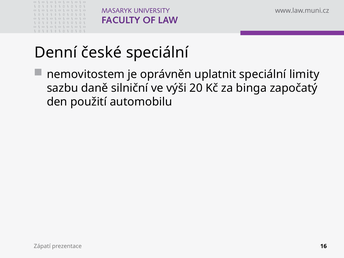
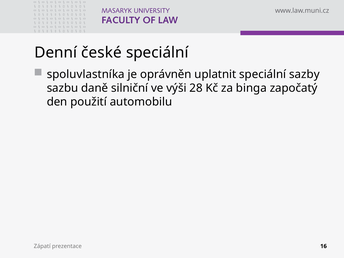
nemovitostem: nemovitostem -> spoluvlastníka (86, 74)
limity: limity -> sazby (304, 74)
20: 20 -> 28 (196, 88)
